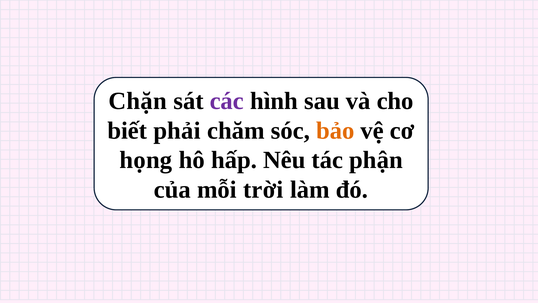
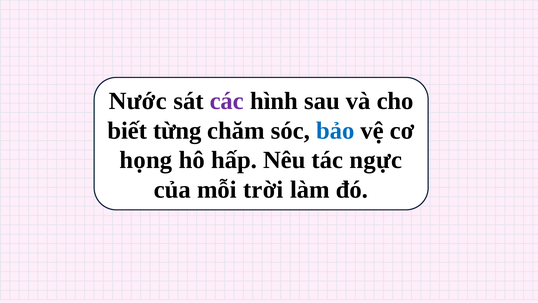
Chặn: Chặn -> Nước (138, 101)
phải: phải -> từng (177, 130)
bảo colour: orange -> blue (335, 130)
phận: phận -> ngực (376, 160)
